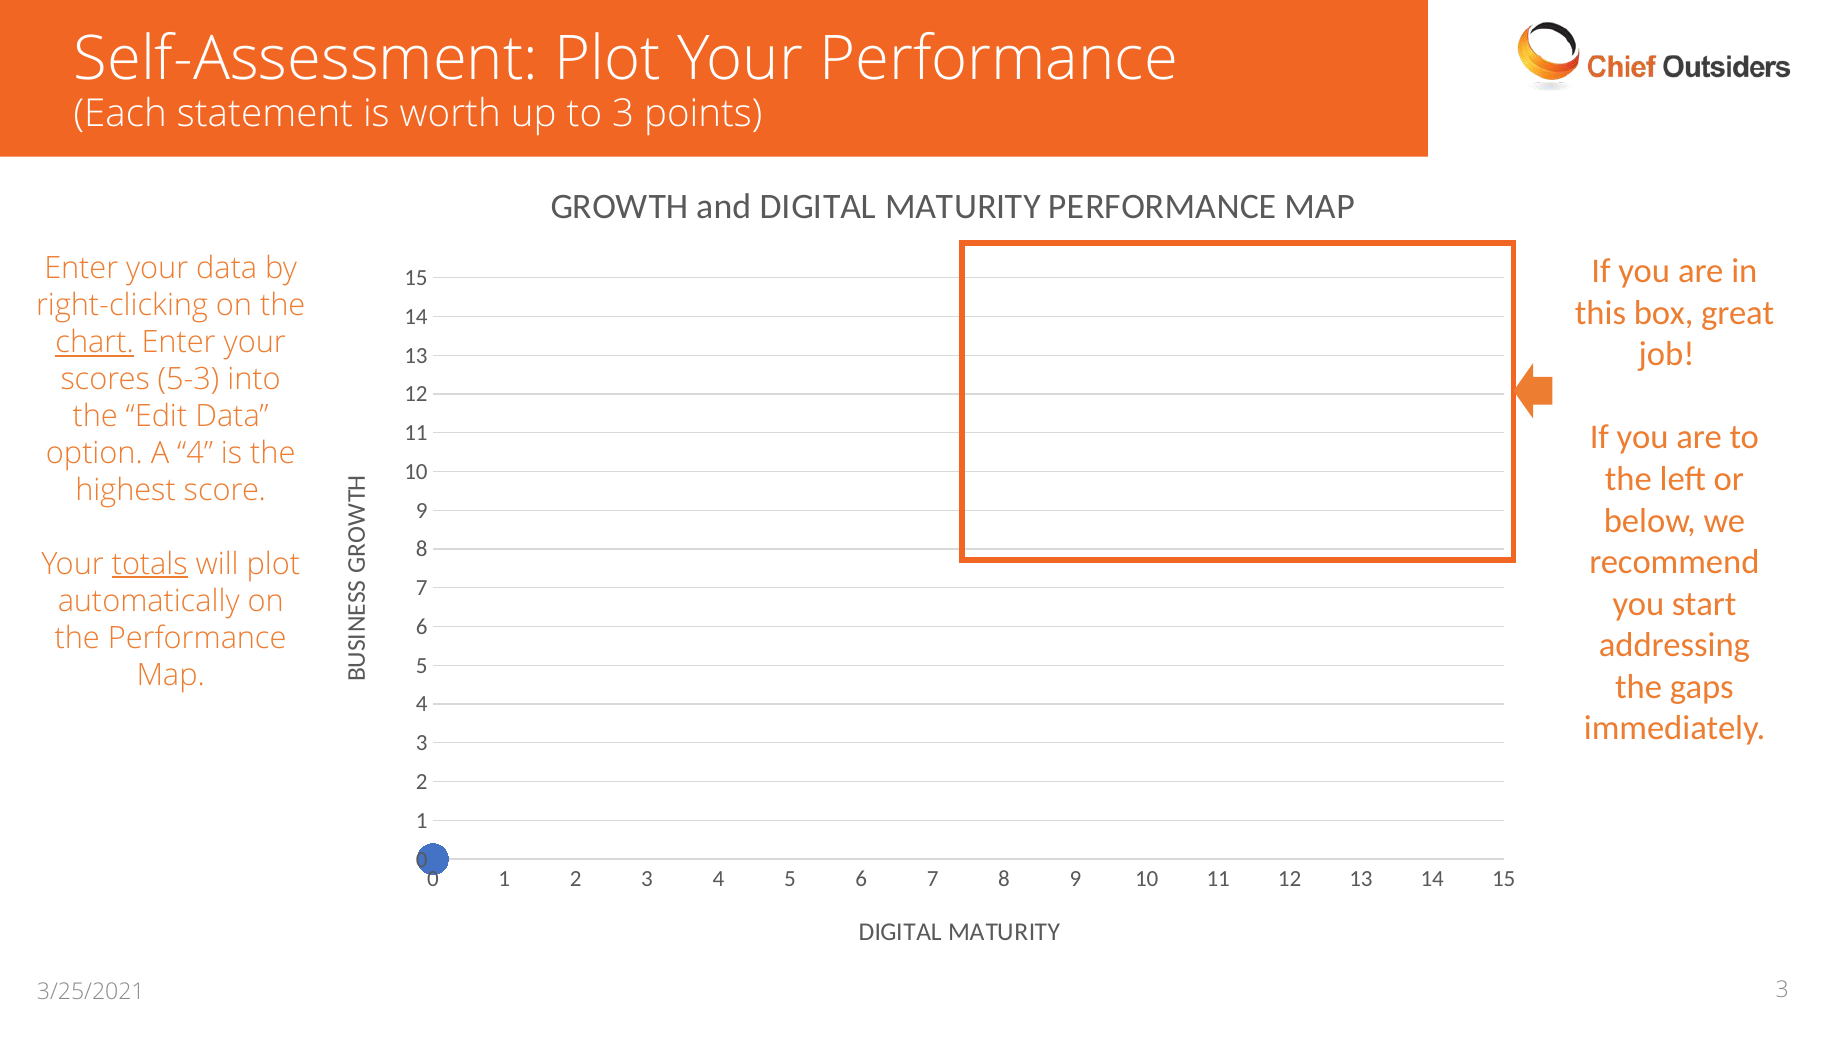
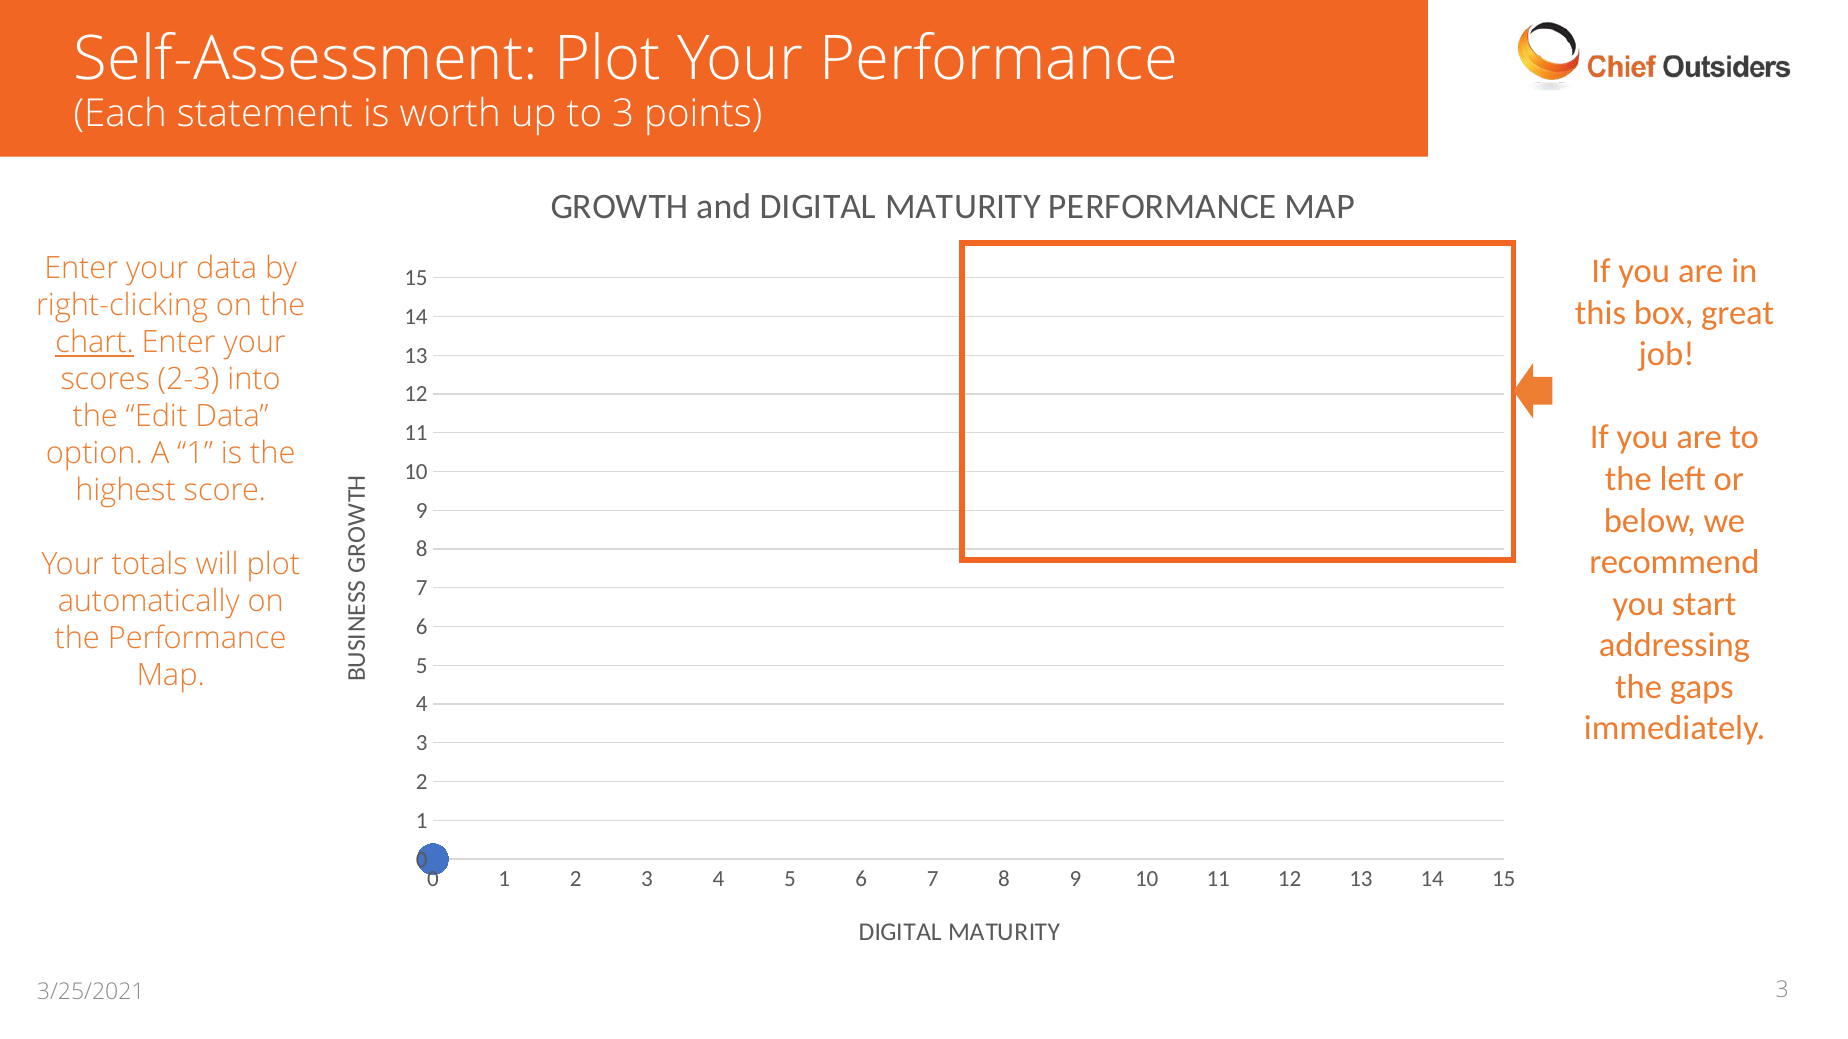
5-3: 5-3 -> 2-3 (189, 380)
A 4: 4 -> 1 (195, 454)
totals underline: present -> none (150, 564)
